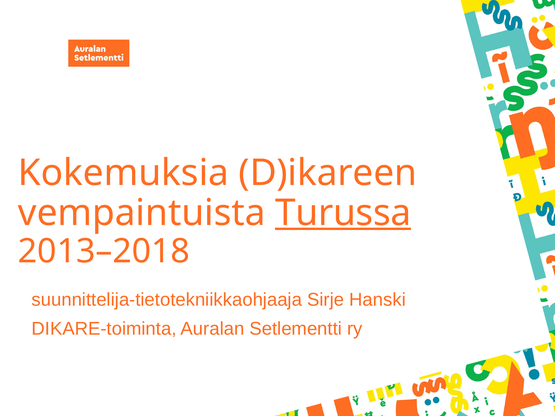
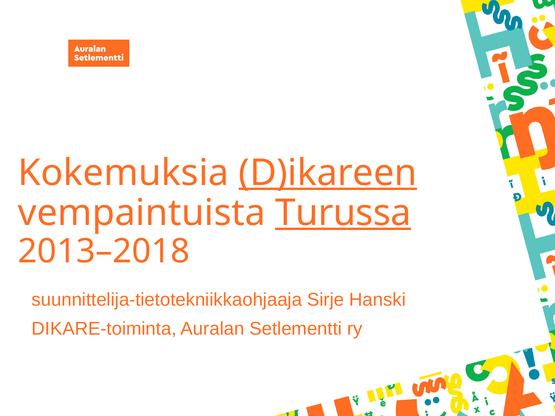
D)ikareen underline: none -> present (328, 173)
